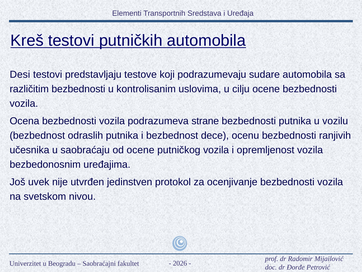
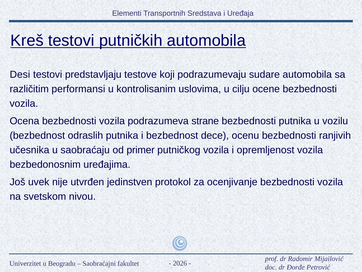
različitim bezbednosti: bezbednosti -> performansi (78, 89)
od ocene: ocene -> primer (141, 150)
